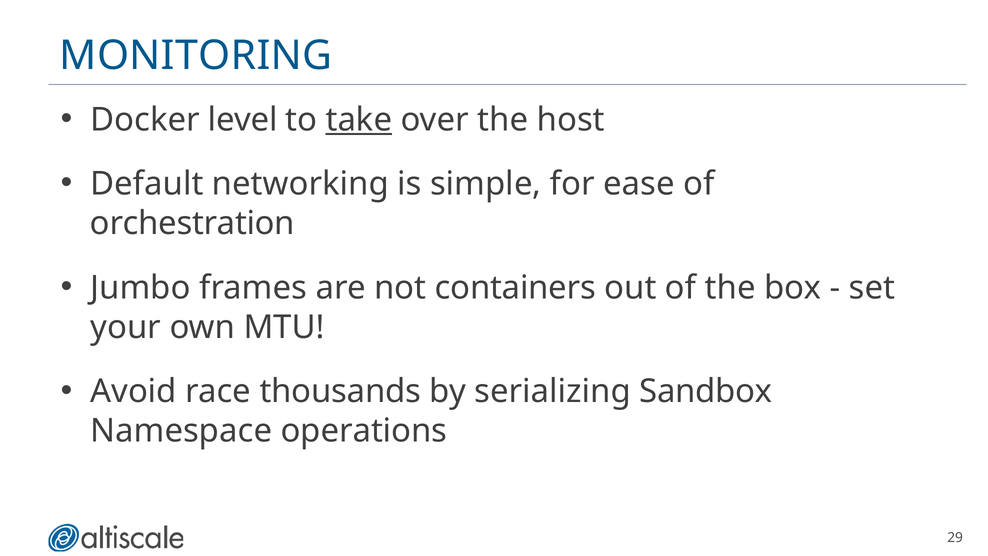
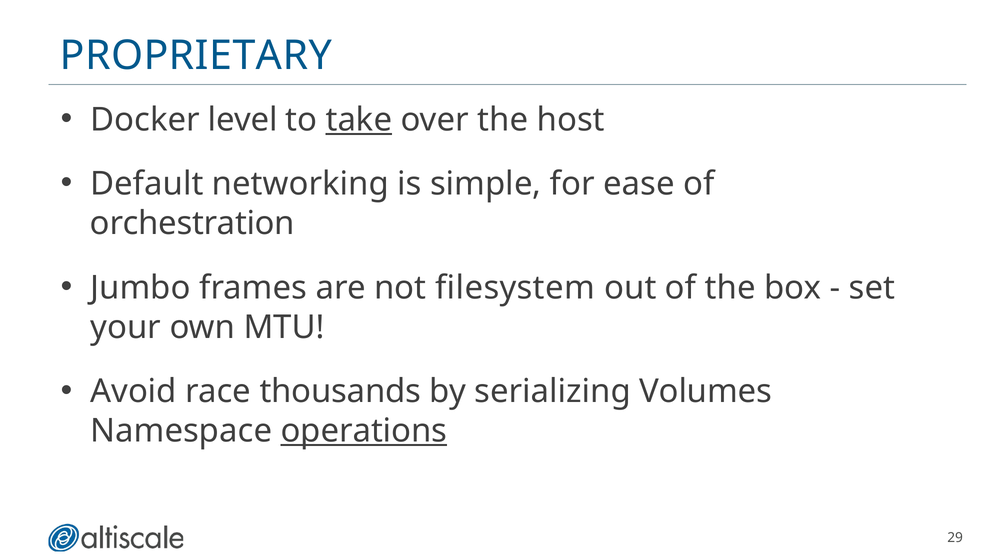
MONITORING: MONITORING -> PROPRIETARY (196, 56)
containers: containers -> filesystem (515, 288)
Sandbox: Sandbox -> Volumes (706, 391)
operations underline: none -> present (364, 431)
